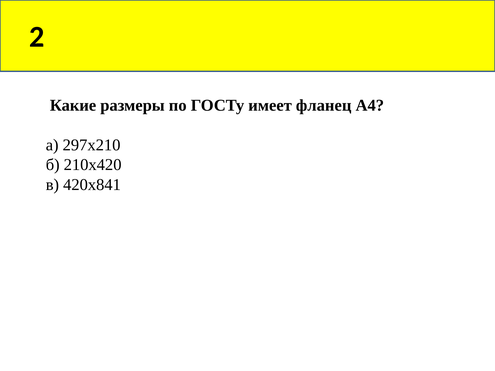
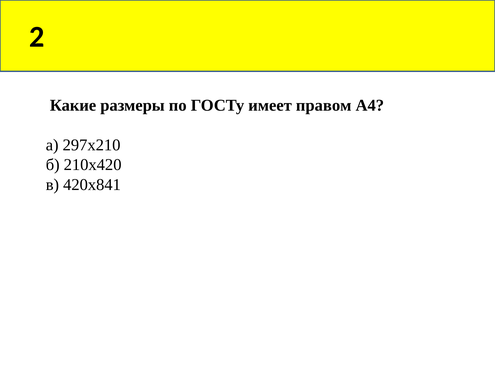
фланец: фланец -> правом (324, 106)
